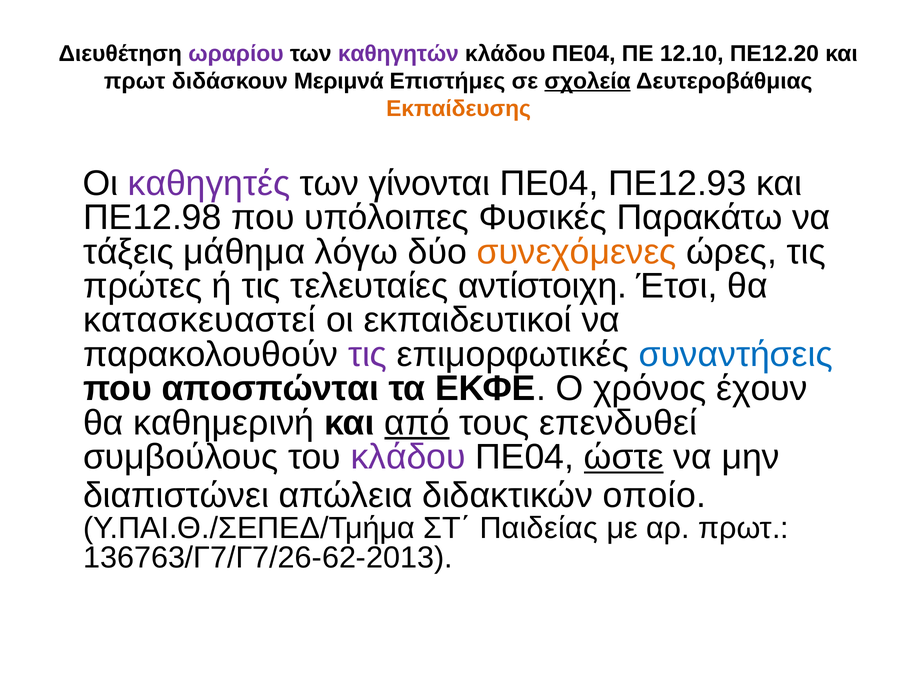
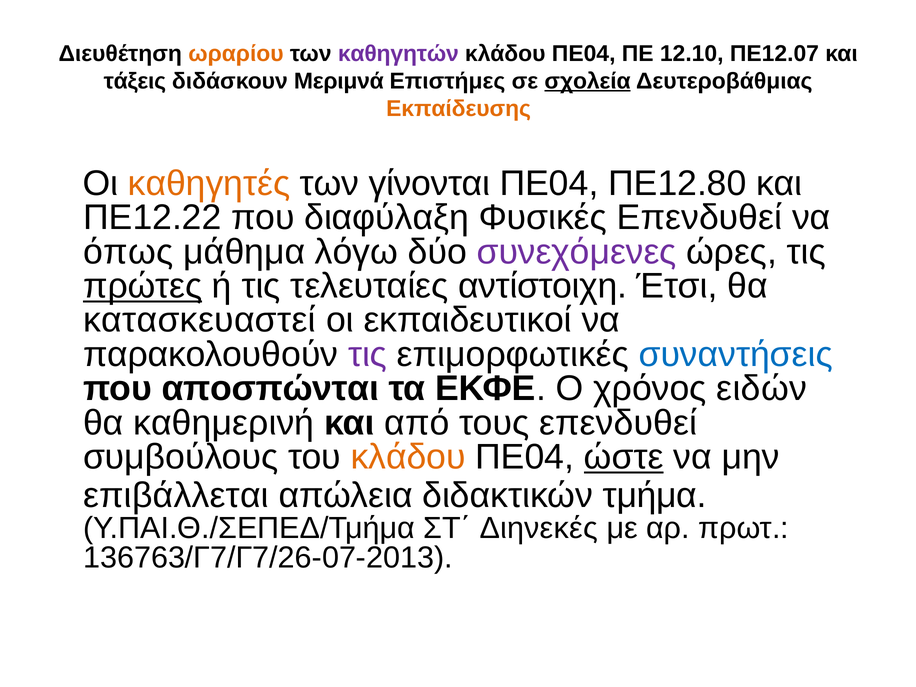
ωραρίου colour: purple -> orange (236, 54)
ΠΕ12.20: ΠΕ12.20 -> ΠΕ12.07 (774, 54)
πρωτ: πρωτ -> τάξεις (135, 81)
καθηγητές colour: purple -> orange (209, 183)
ΠΕ12.93: ΠΕ12.93 -> ΠΕ12.80 (677, 183)
ΠΕ12.98: ΠΕ12.98 -> ΠΕ12.22 (152, 218)
υπόλοιπες: υπόλοιπες -> διαφύλαξη (387, 218)
Φυσικές Παρακάτω: Παρακάτω -> Επενδυθεί (700, 218)
τάξεις: τάξεις -> όπως (128, 252)
συνεχόμενες colour: orange -> purple (577, 252)
πρώτες underline: none -> present (143, 286)
έχουν: έχουν -> ειδών (762, 389)
από underline: present -> none (417, 423)
κλάδου colour: purple -> orange (408, 457)
διαπιστώνει: διαπιστώνει -> επιβάλλεται (176, 495)
οποίο: οποίο -> τμήμα (655, 495)
Παιδείας: Παιδείας -> Διηνεκές (539, 528)
136763/Γ7/Γ7/26-62-2013: 136763/Γ7/Γ7/26-62-2013 -> 136763/Γ7/Γ7/26-07-2013 (268, 558)
